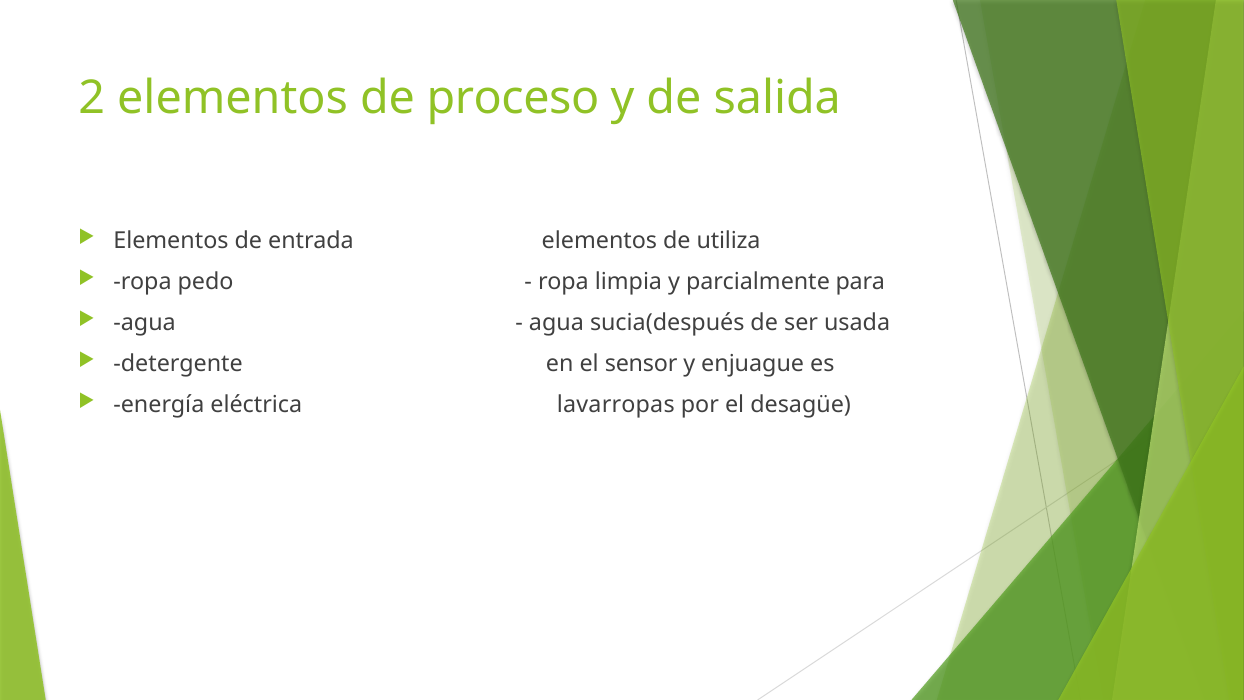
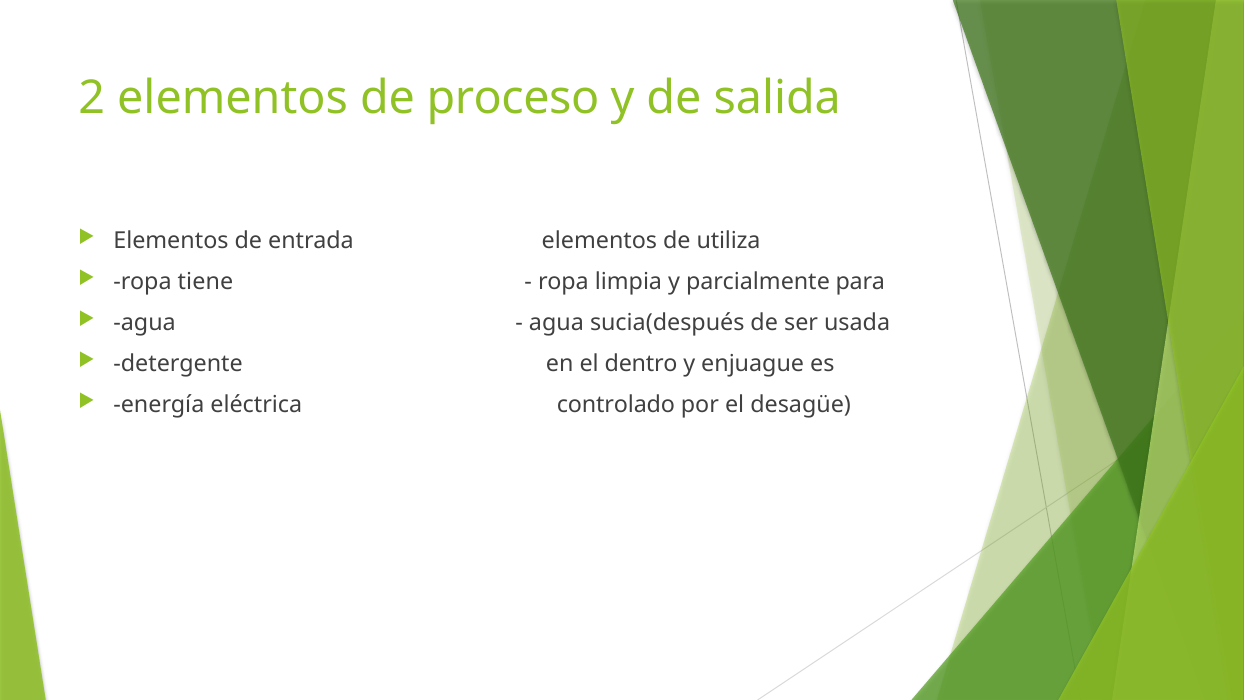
pedo: pedo -> tiene (205, 282)
sensor: sensor -> dentro (641, 364)
lavarropas: lavarropas -> controlado (616, 405)
